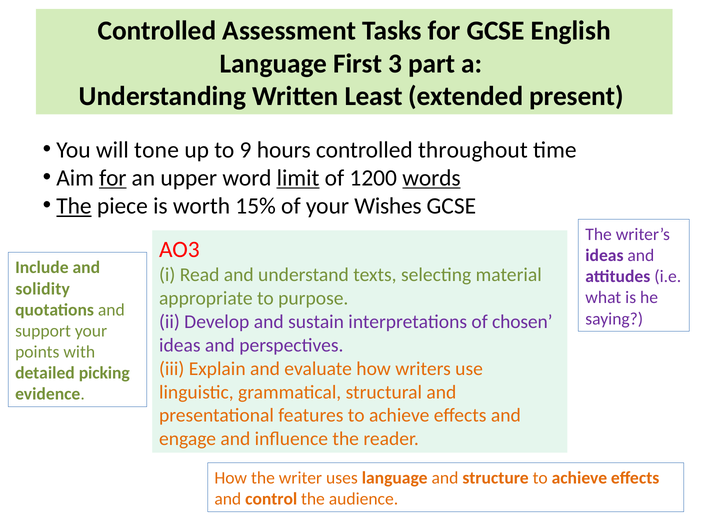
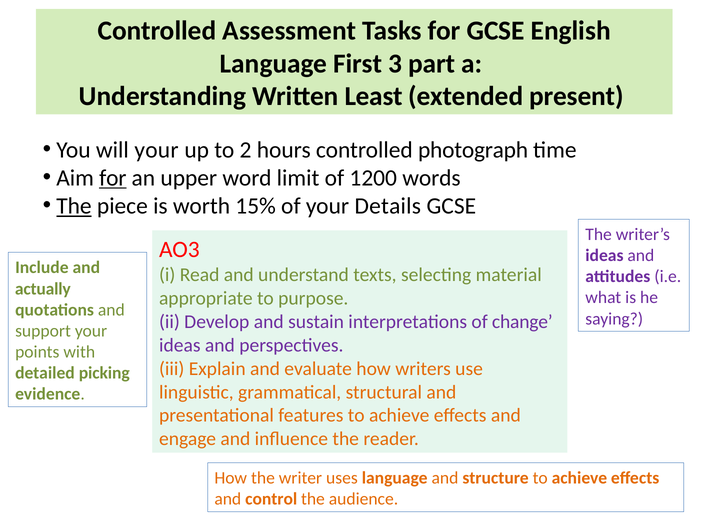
will tone: tone -> your (157, 150)
9: 9 -> 2 (246, 150)
throughout: throughout -> photograph (473, 150)
limit underline: present -> none (298, 178)
words underline: present -> none (431, 178)
Wishes: Wishes -> Details (388, 206)
solidity: solidity -> actually (43, 289)
chosen: chosen -> change (522, 322)
